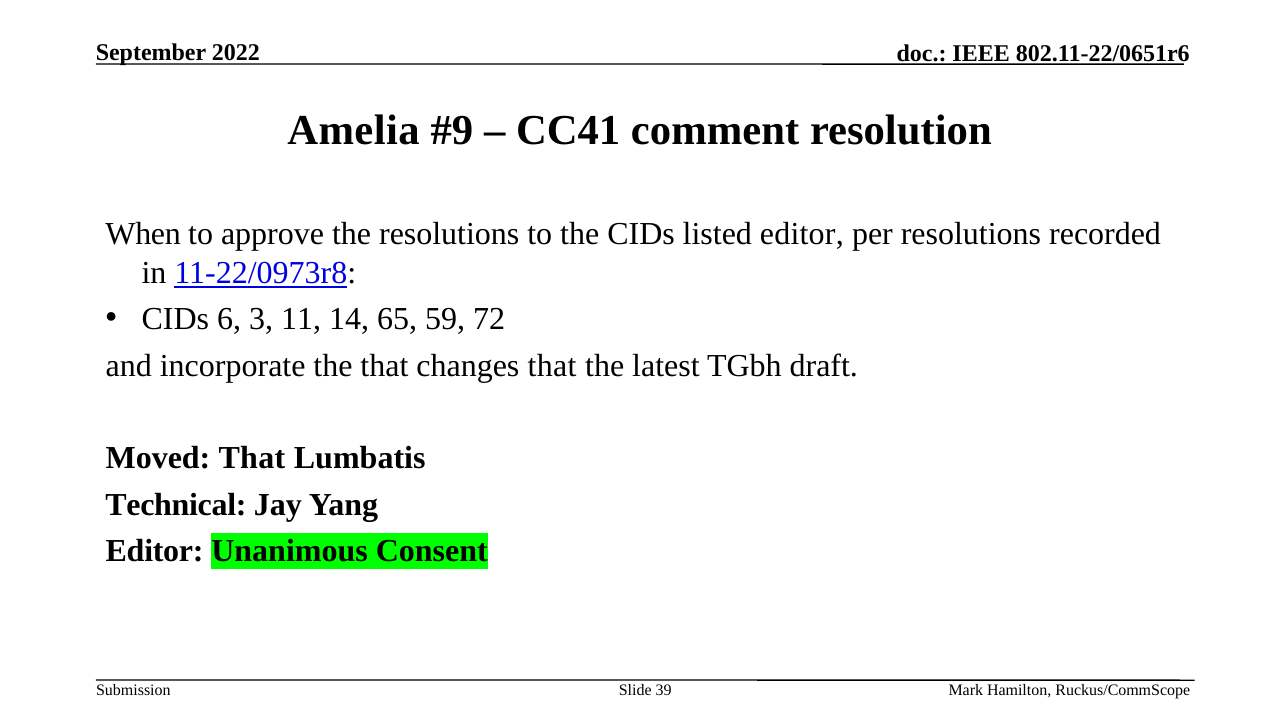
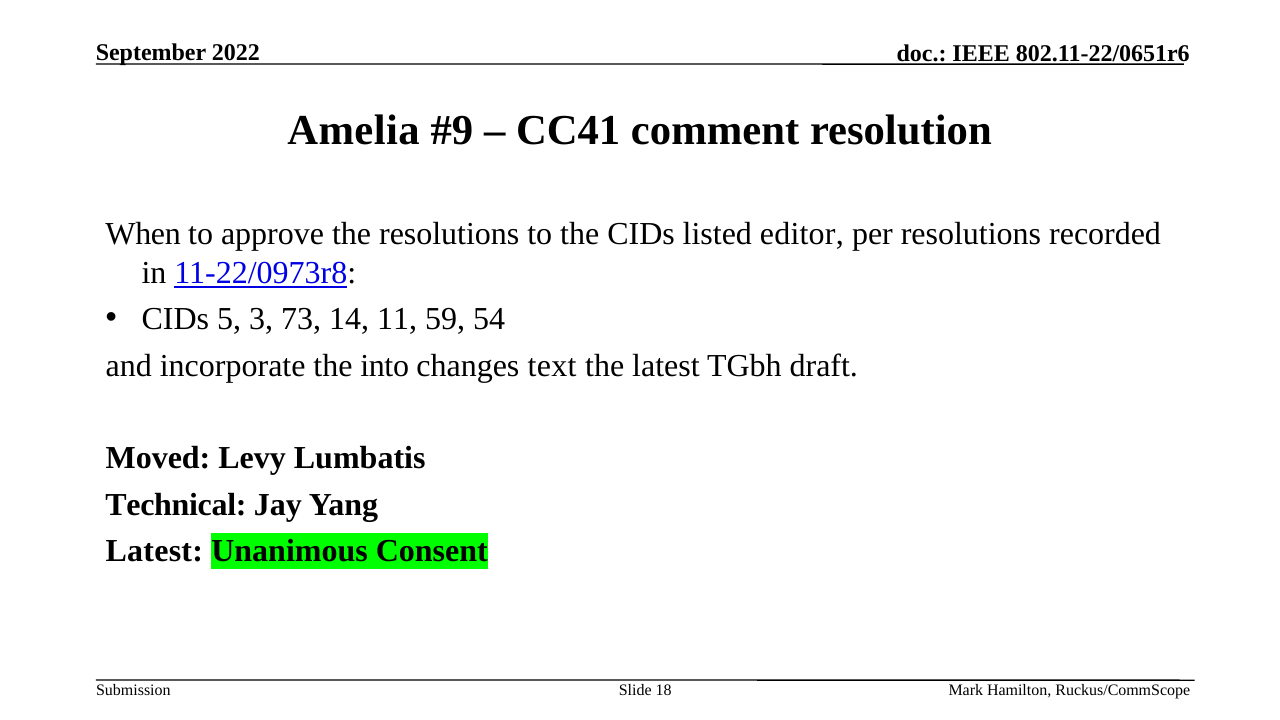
6: 6 -> 5 (229, 319)
11: 11 -> 73 (301, 319)
65: 65 -> 11 (397, 319)
72: 72 -> 54 (489, 319)
the that: that -> into (385, 365)
changes that: that -> text (552, 365)
Moved That: That -> Levy (252, 458)
Editor: Editor -> Latest (154, 551)
39: 39 -> 18 (664, 691)
